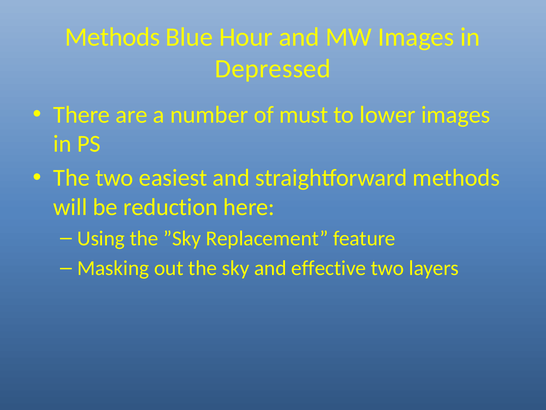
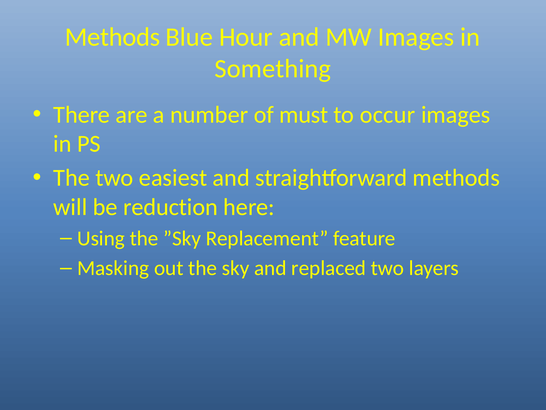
Depressed: Depressed -> Something (273, 69)
lower: lower -> occur (387, 115)
effective: effective -> replaced (329, 268)
